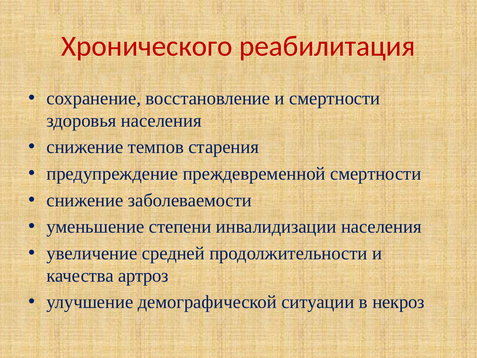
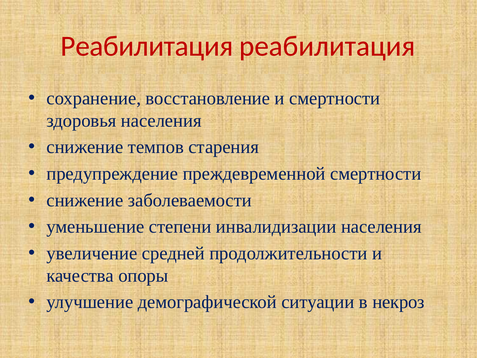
Хронического: Хронического -> Реабилитация (147, 46)
артроз: артроз -> опоры (143, 275)
